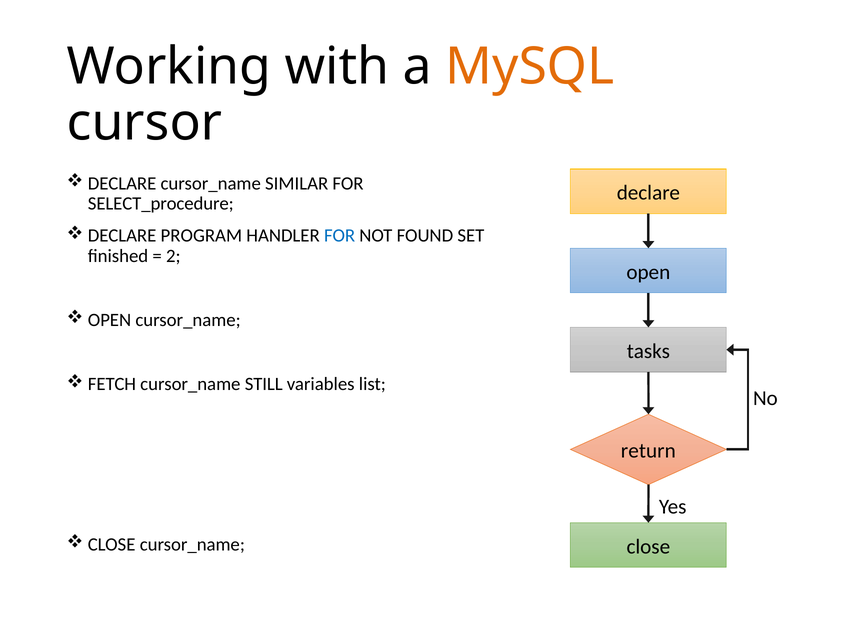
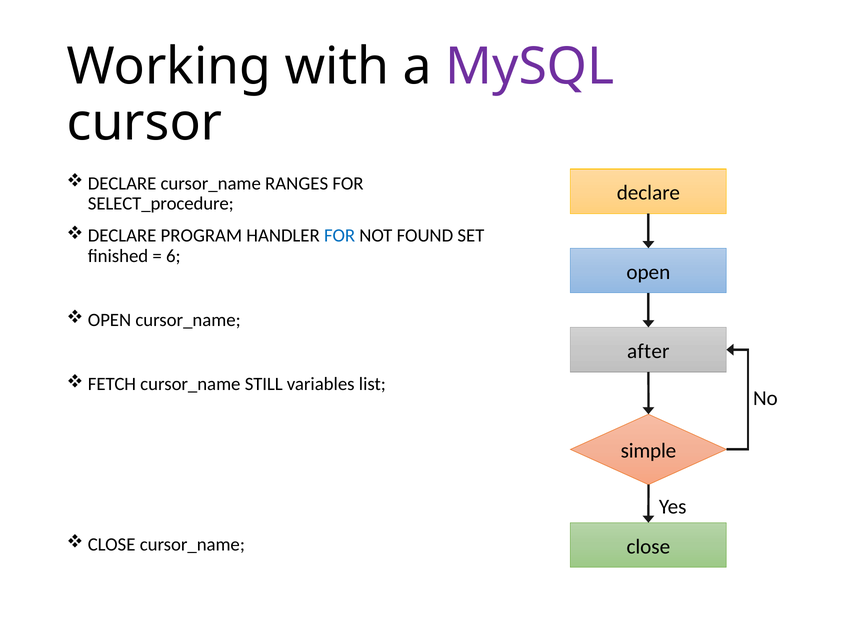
MySQL colour: orange -> purple (530, 67)
SIMILAR: SIMILAR -> RANGES (297, 183)
2: 2 -> 6 (173, 256)
tasks: tasks -> after (648, 351)
return: return -> simple (648, 451)
